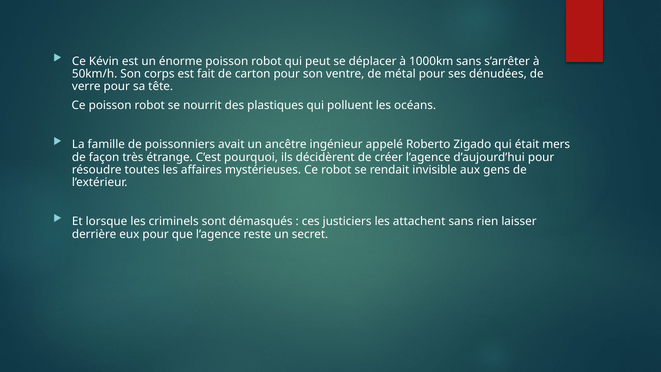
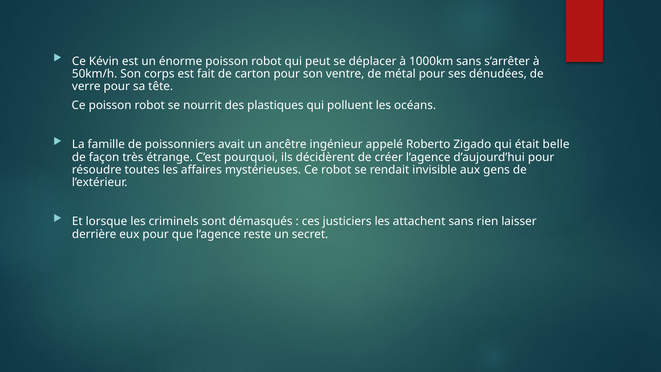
mers: mers -> belle (556, 144)
